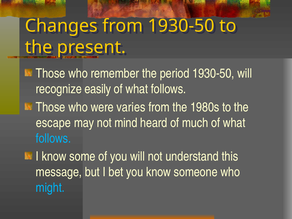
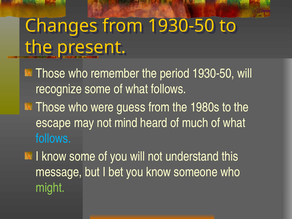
recognize easily: easily -> some (98, 89)
varies: varies -> guess (131, 107)
might colour: light blue -> light green (50, 188)
